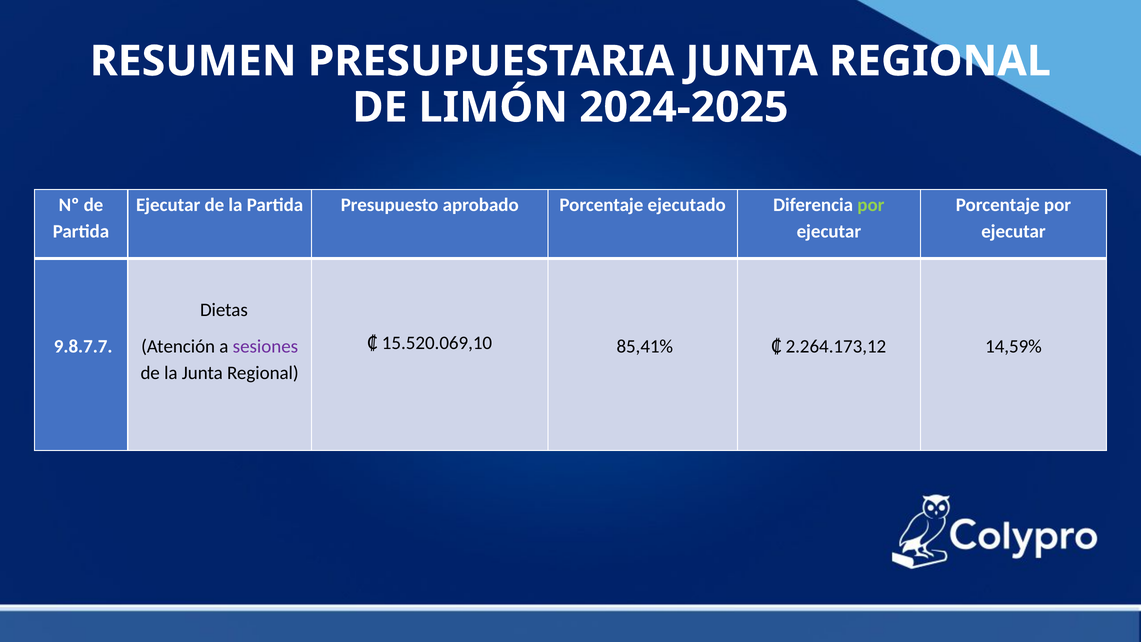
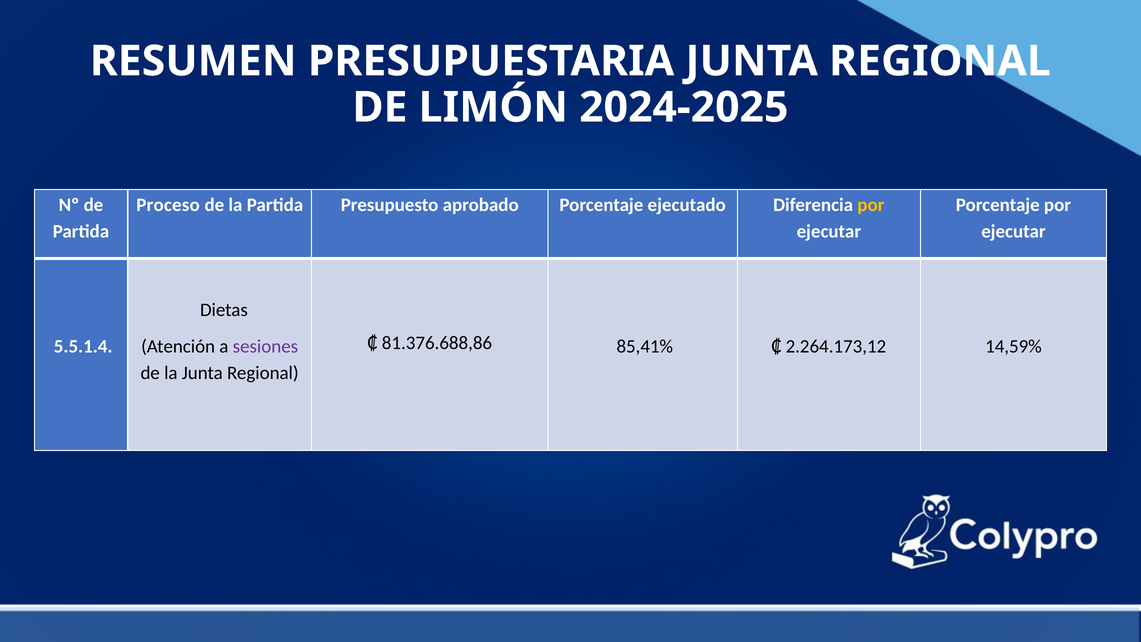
Ejecutar: Ejecutar -> Proceso (168, 205)
por colour: light green -> yellow (871, 205)
15.520.069,10: 15.520.069,10 -> 81.376.688,86 (437, 343)
9.8.7.7: 9.8.7.7 -> 5.5.1.4 (83, 346)
